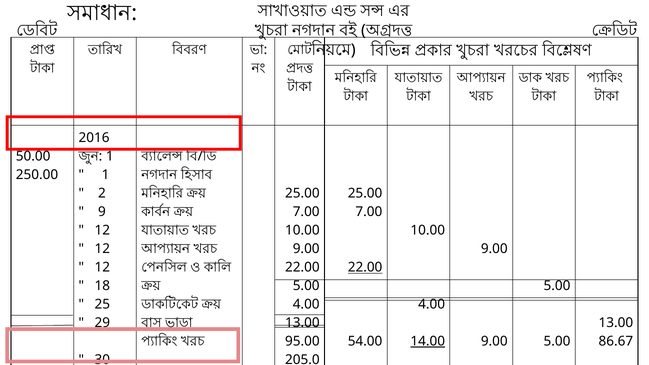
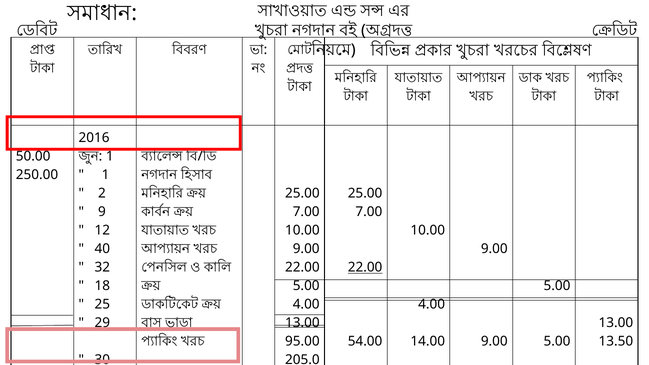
12: 12 -> 40 (102, 249)
12: 12 -> 32 (102, 267)
14.00 underline: present -> none (428, 341)
86.67: 86.67 -> 13.50 (616, 341)
